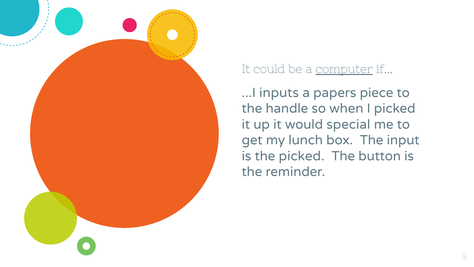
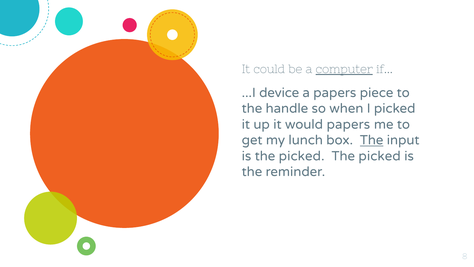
inputs: inputs -> device (279, 93)
would special: special -> papers (348, 124)
The underline: none -> present (372, 140)
button: button -> picked (380, 156)
